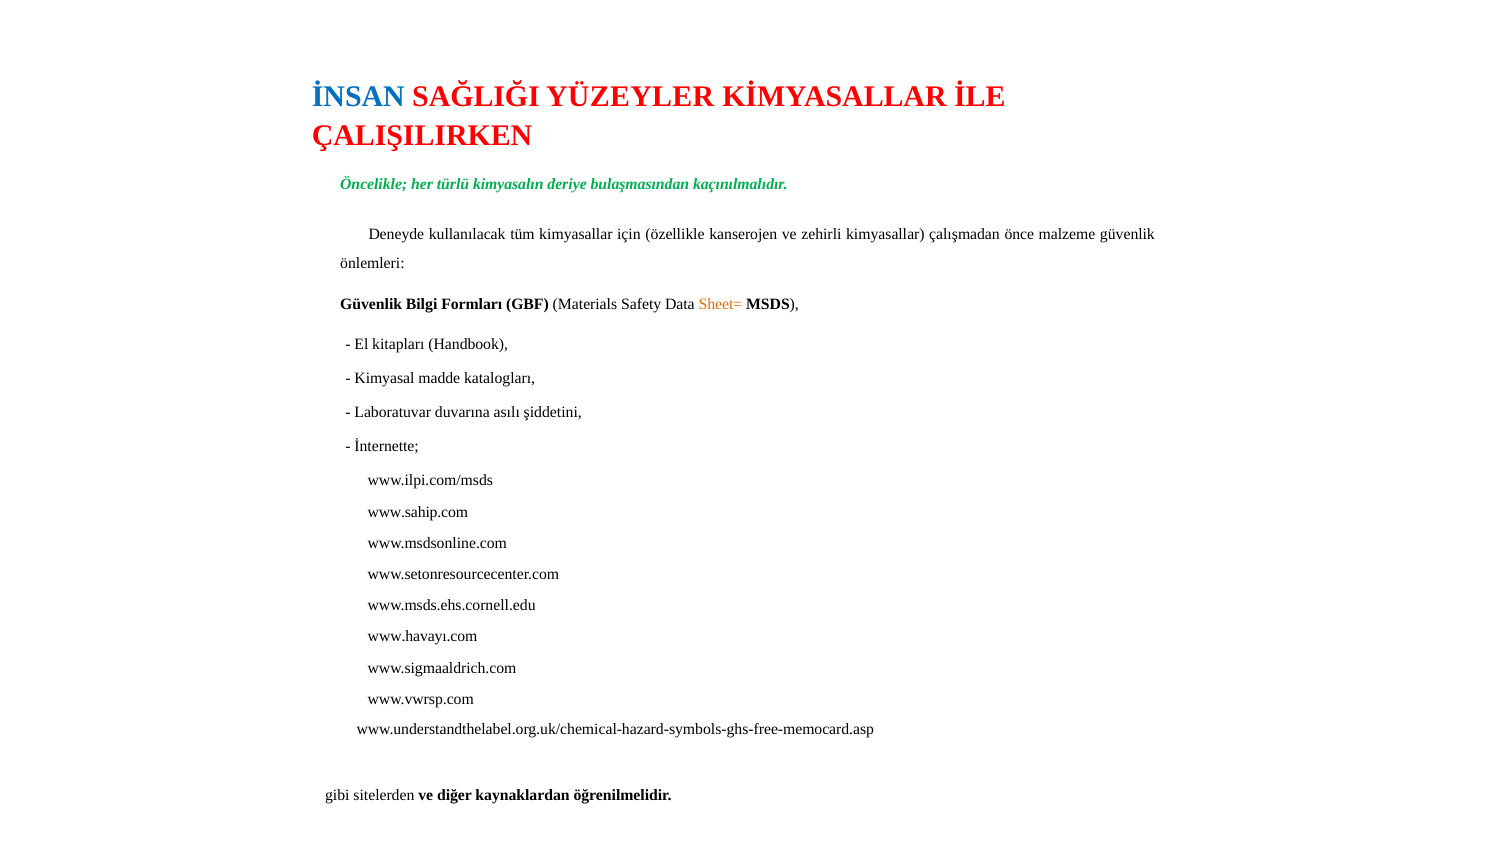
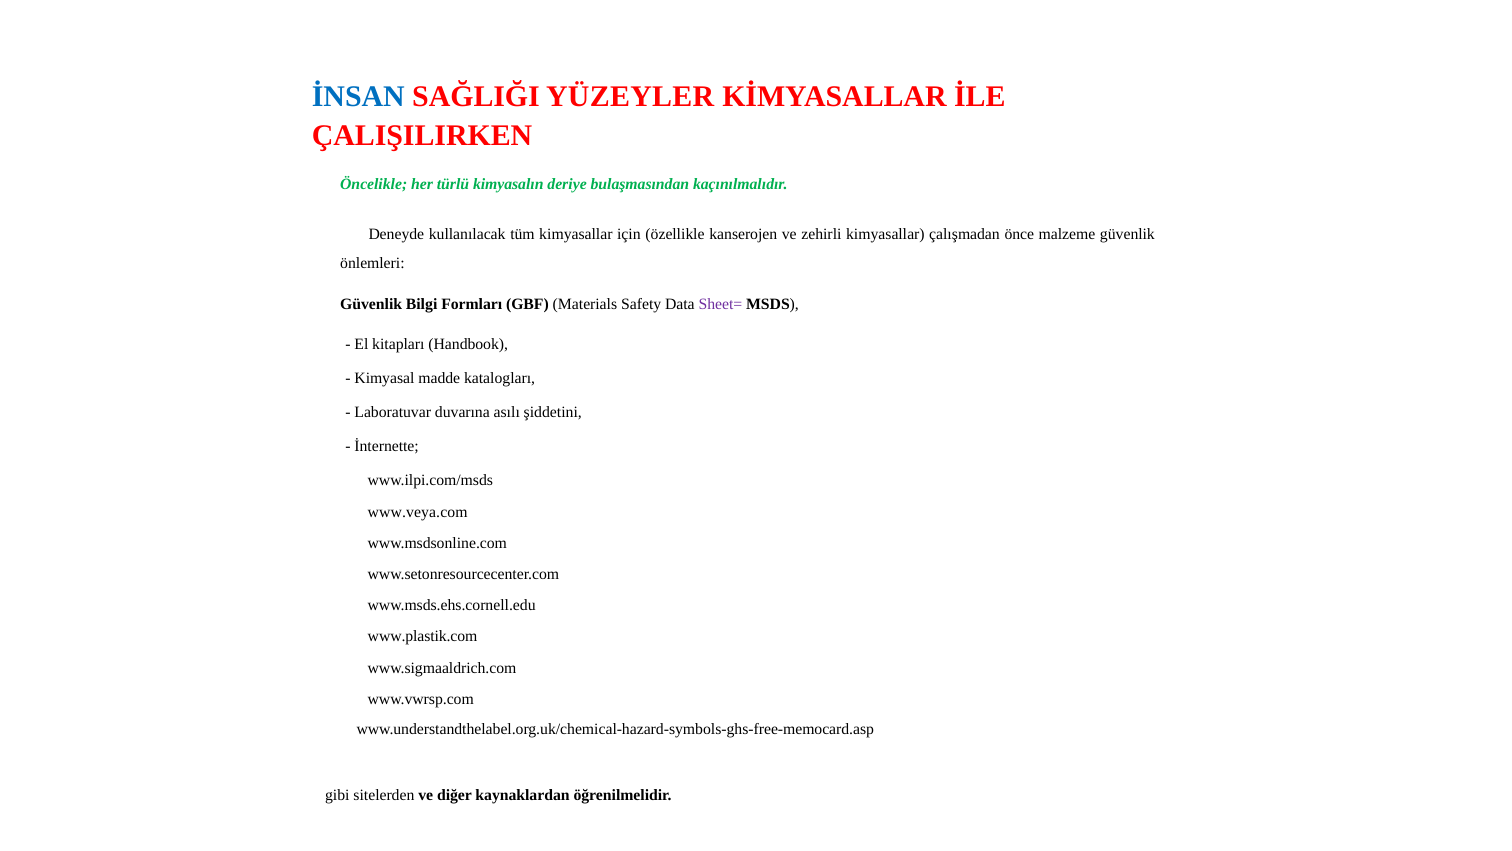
Sheet= colour: orange -> purple (720, 305)
www.sahip.com: www.sahip.com -> www.veya.com (418, 512)
www.havayı.com: www.havayı.com -> www.plastik.com (423, 636)
